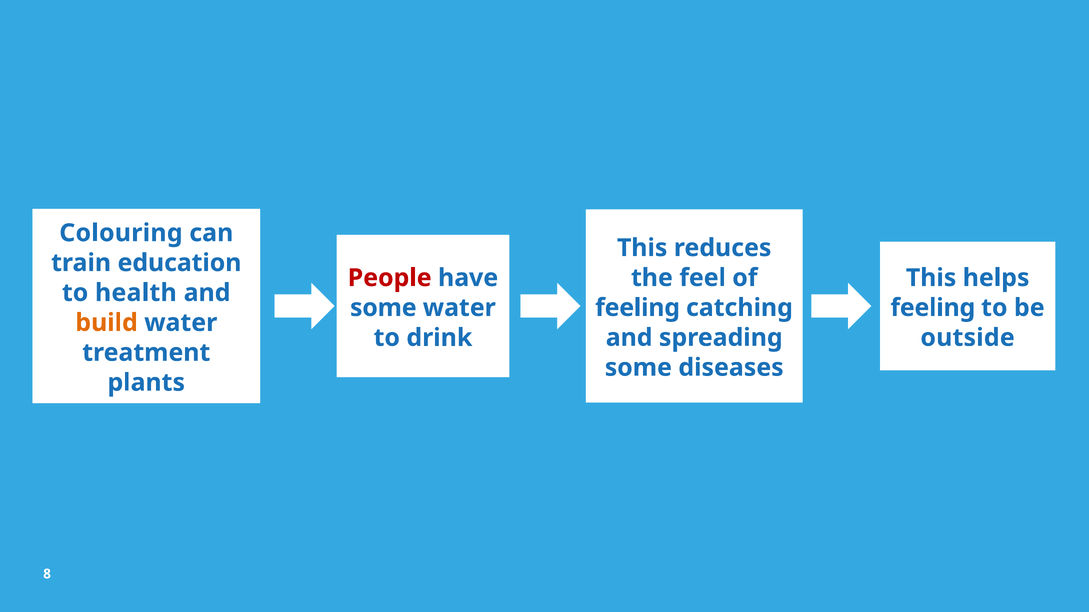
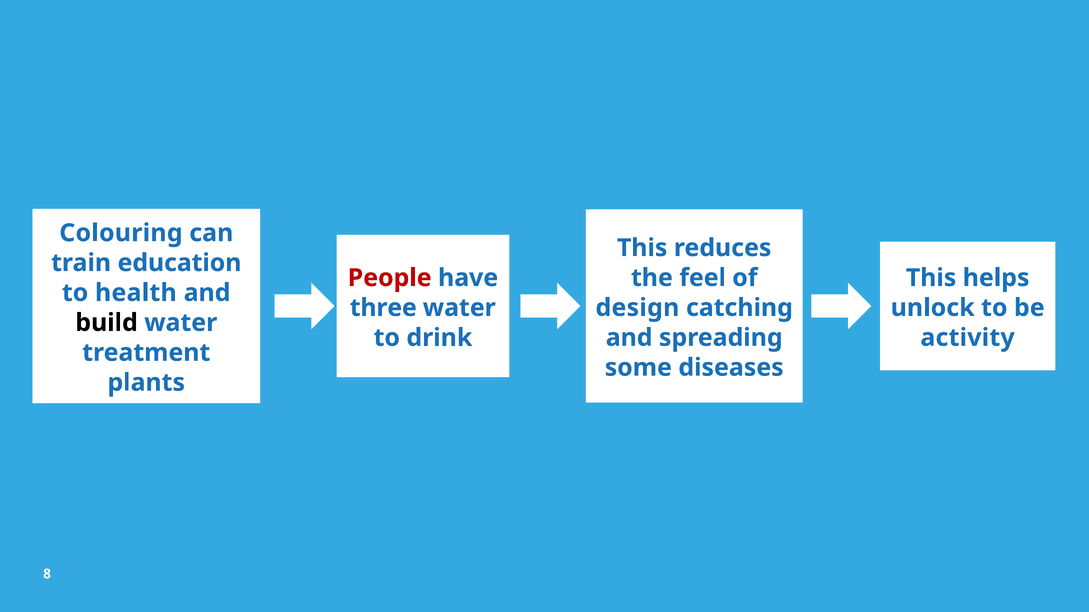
feeling: feeling -> design (637, 308)
some: some -> three (383, 308)
feeling: feeling -> unlock (933, 308)
build colour: orange -> black (107, 323)
outside: outside -> activity (968, 338)
